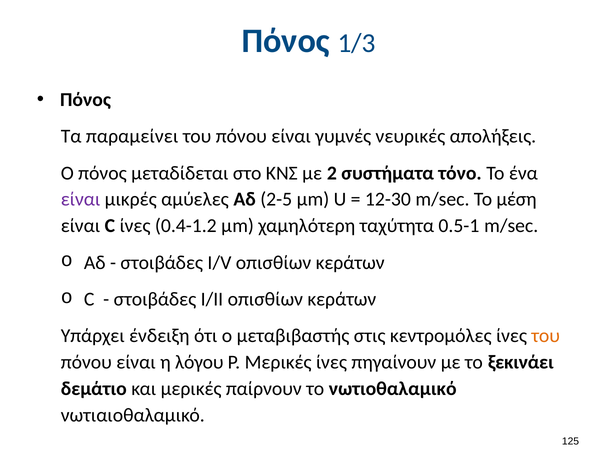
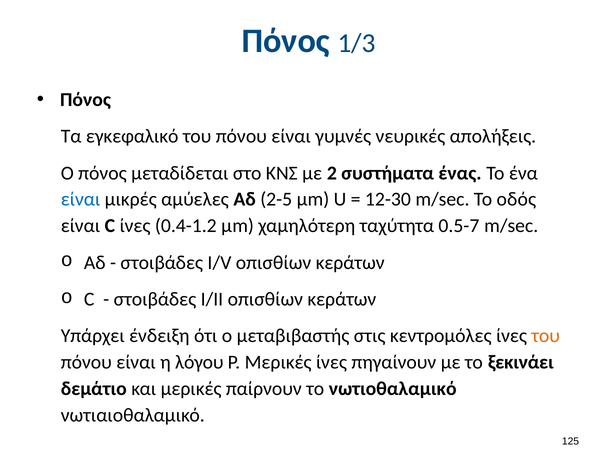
παραμείνει: παραμείνει -> εγκεφαλικό (132, 136)
τόνο: τόνο -> ένας (460, 173)
είναι colour: purple -> blue (81, 199)
μέση: μέση -> οδός (516, 199)
0.5-1: 0.5-1 -> 0.5-7 (459, 226)
